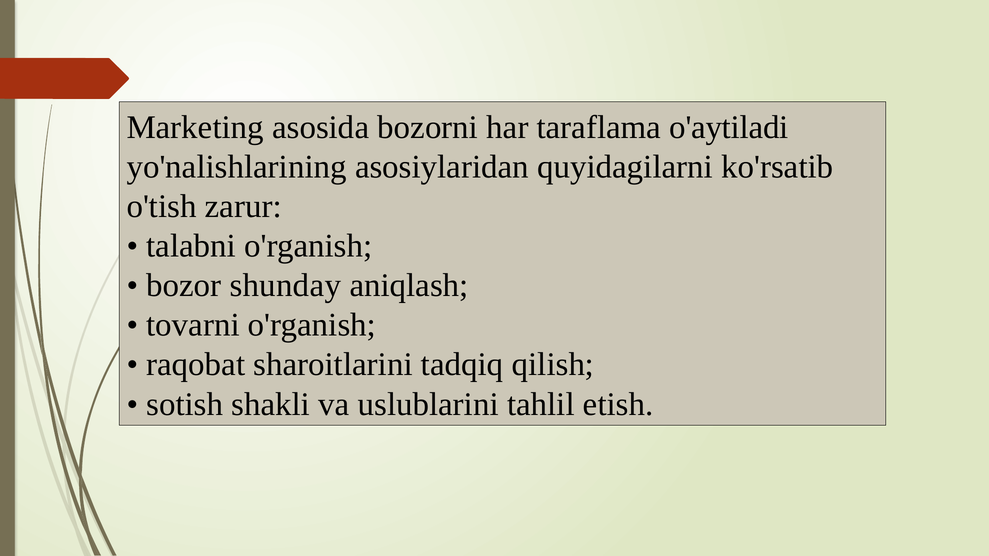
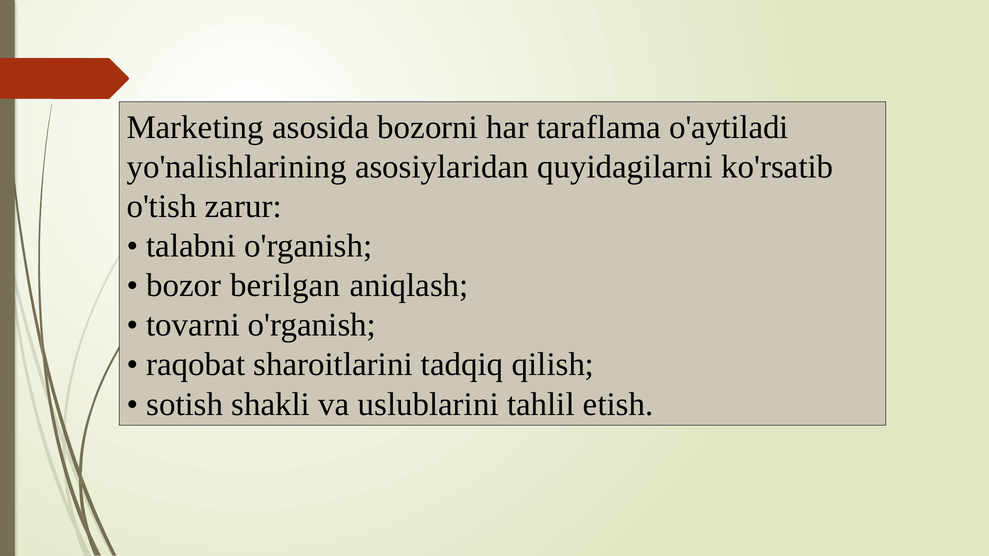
shunday: shunday -> berilgan (285, 286)
